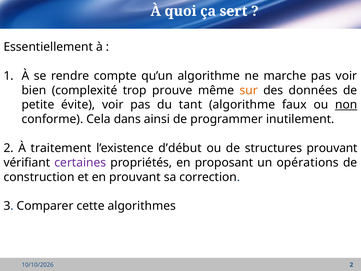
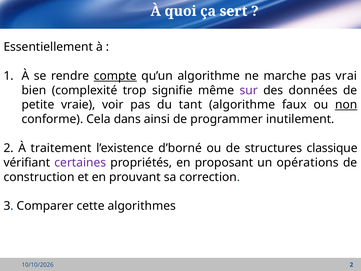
compte underline: none -> present (115, 76)
pas voir: voir -> vrai (346, 76)
prouve: prouve -> signifie (172, 90)
sur colour: orange -> purple (249, 90)
évite: évite -> vraie (78, 105)
d’début: d’début -> d’borné (180, 148)
structures prouvant: prouvant -> classique (332, 148)
